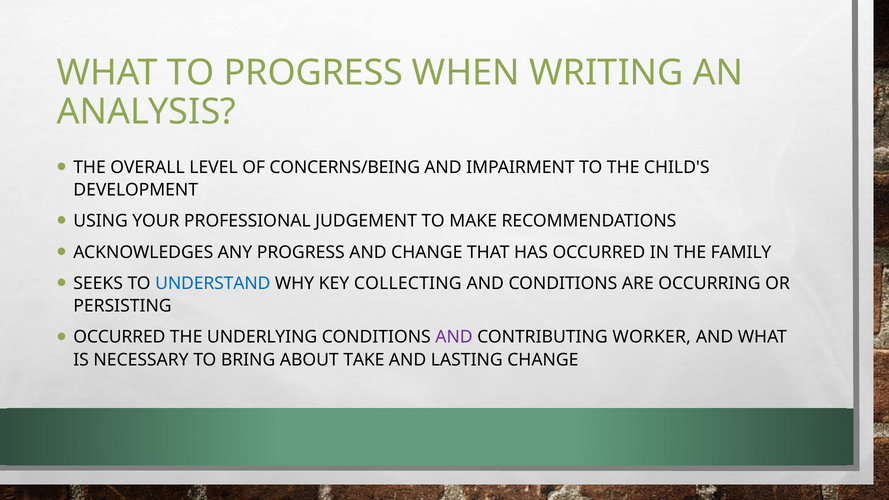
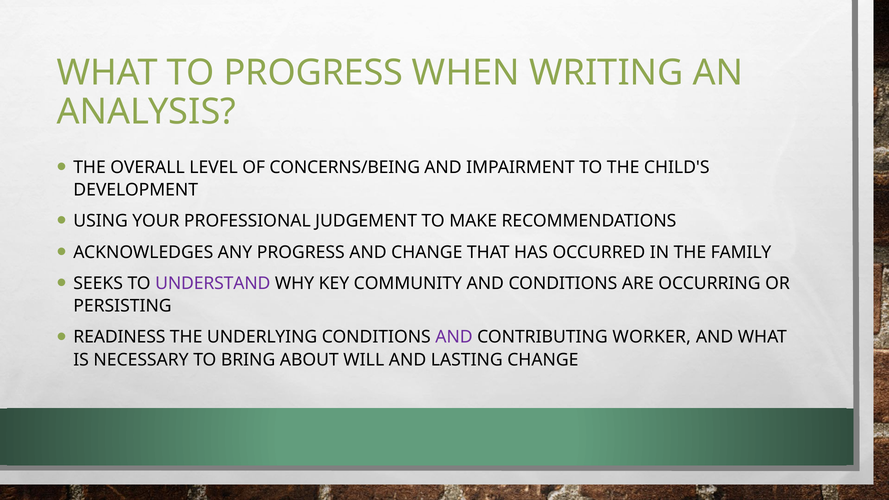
UNDERSTAND colour: blue -> purple (213, 283)
COLLECTING: COLLECTING -> COMMUNITY (408, 283)
OCCURRED: OCCURRED -> READINESS (119, 337)
TAKE: TAKE -> WILL (364, 360)
